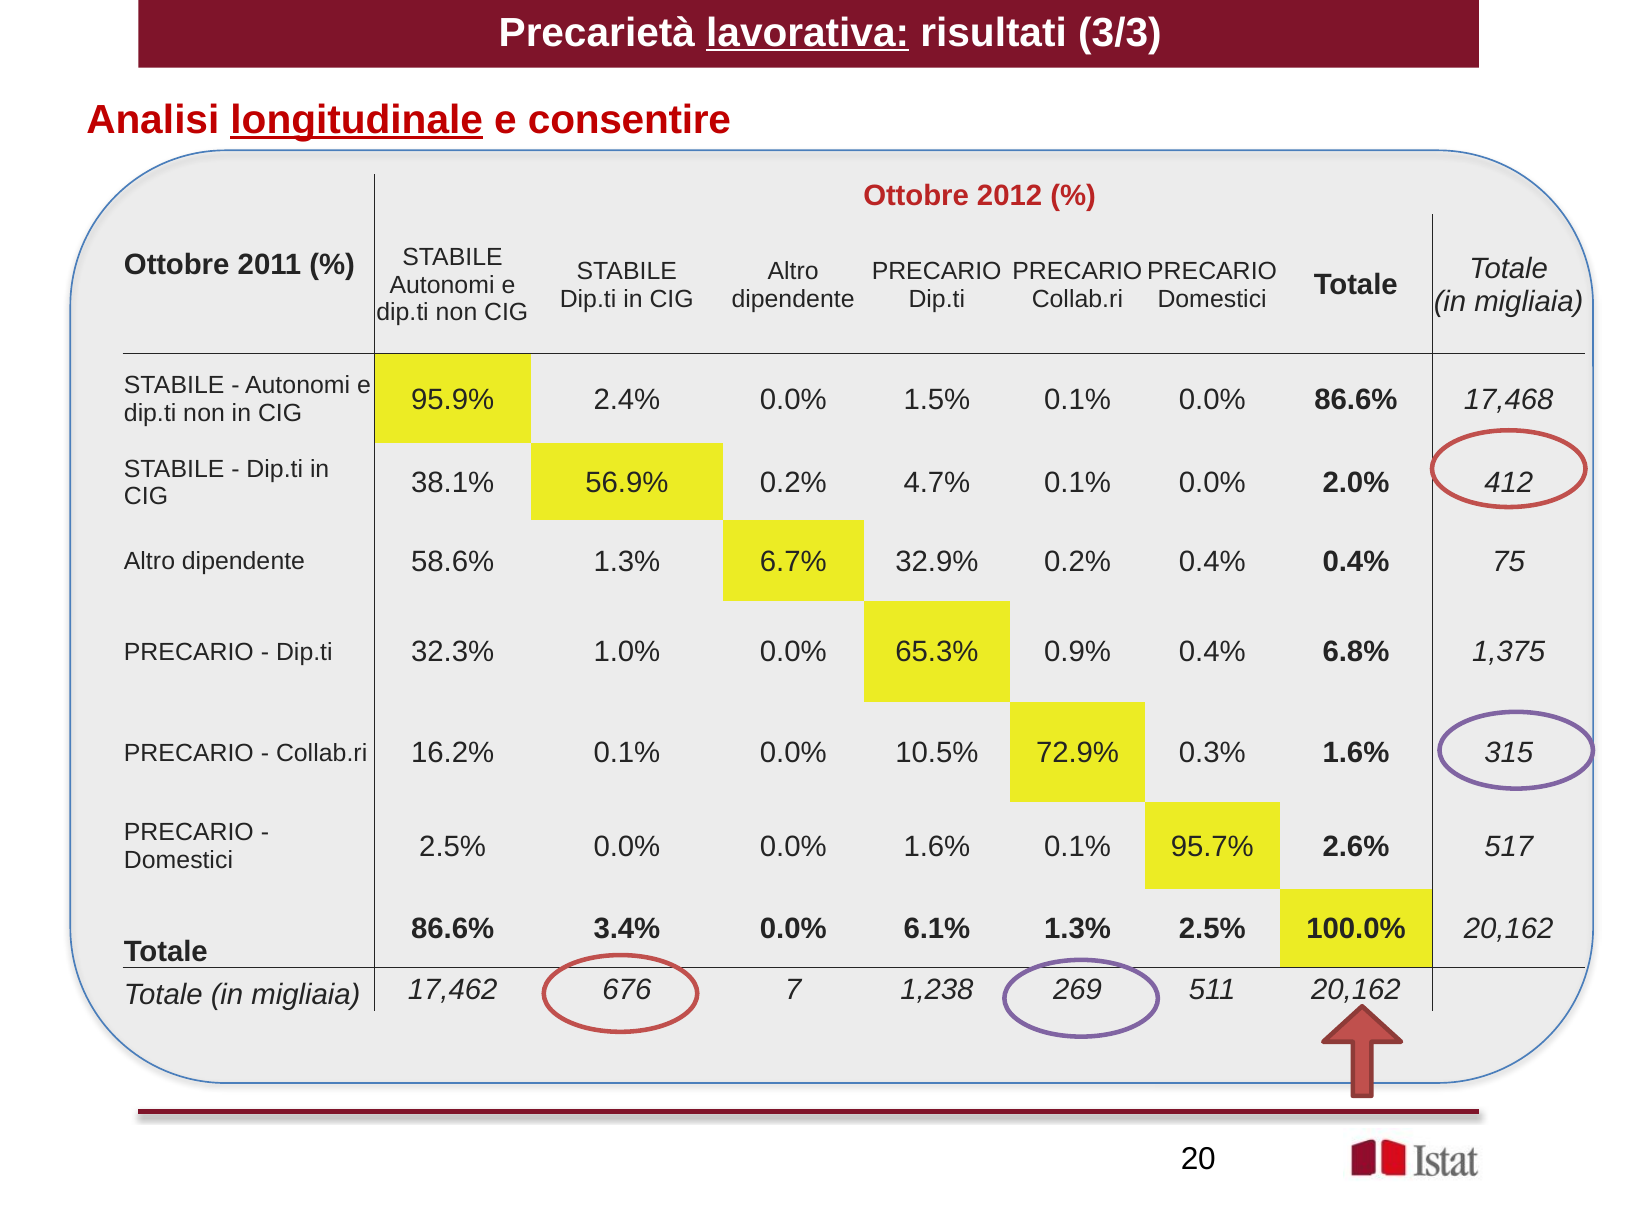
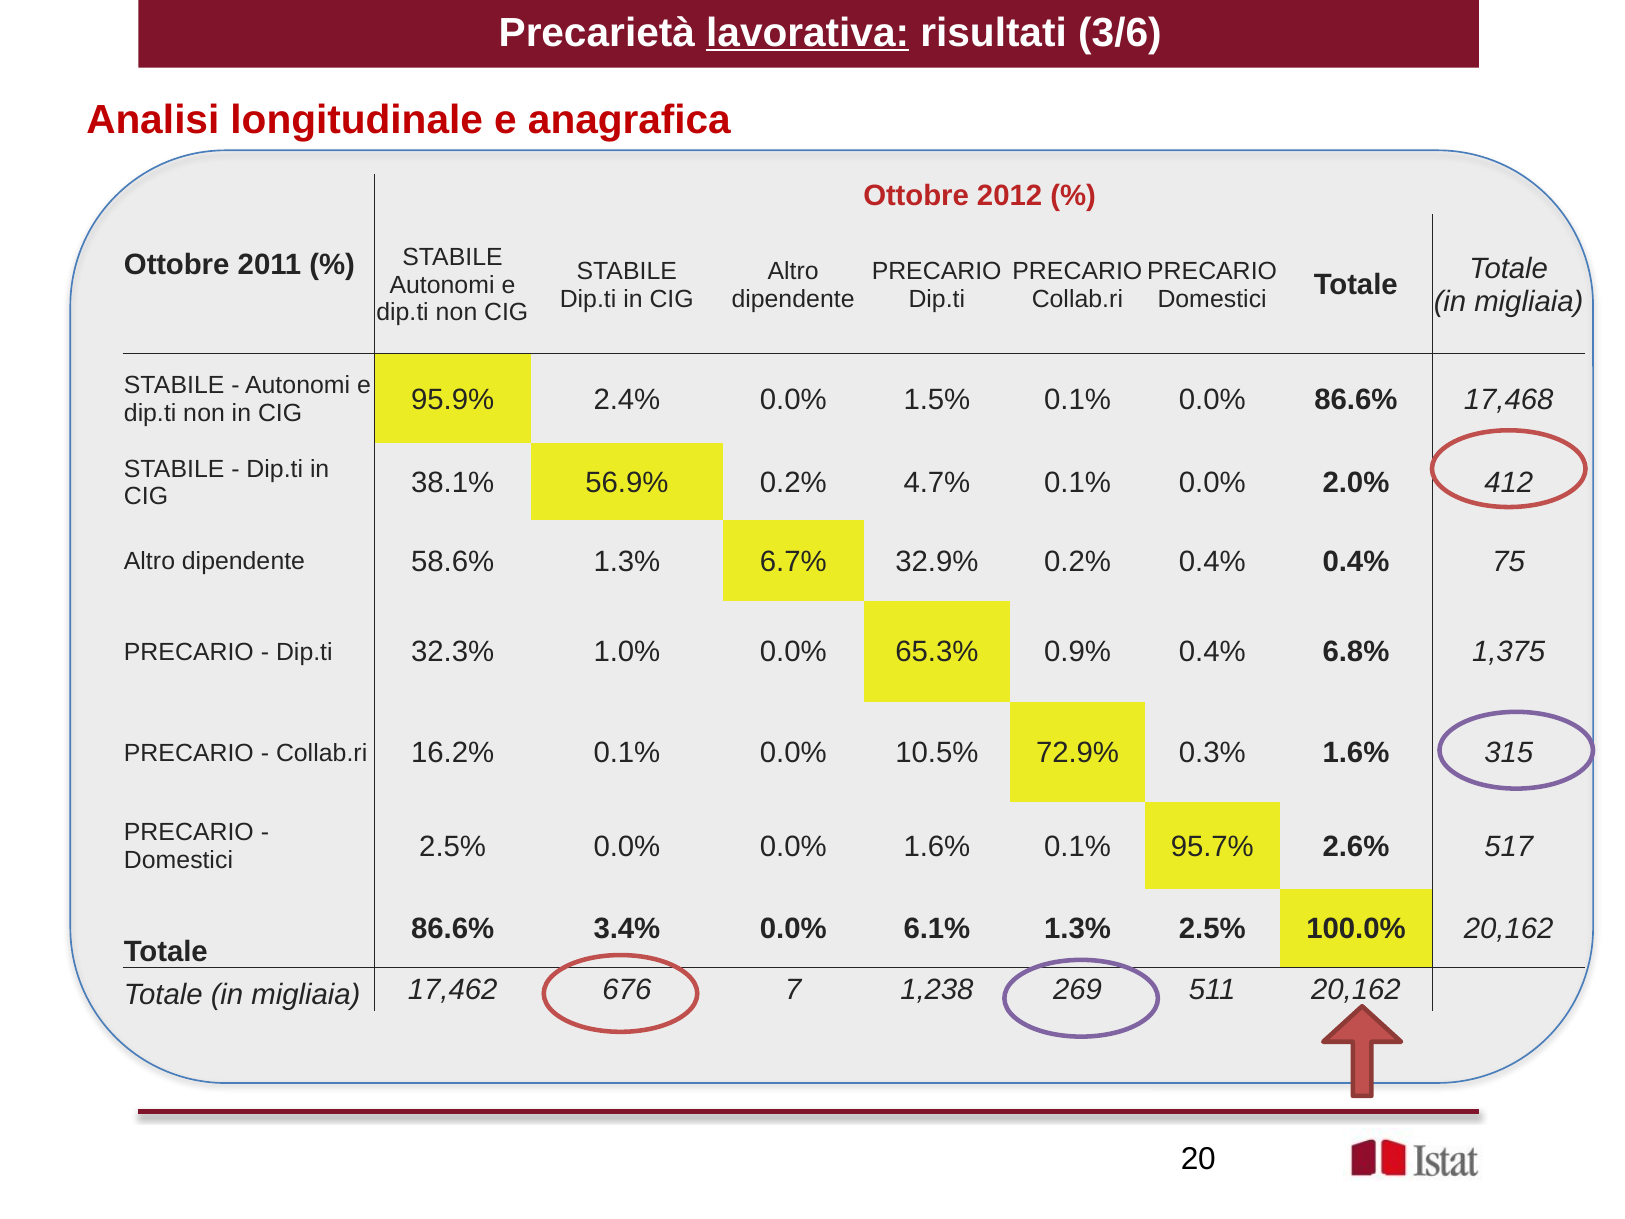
3/3: 3/3 -> 3/6 (1120, 33)
longitudinale underline: present -> none (357, 120)
consentire: consentire -> anagrafica (629, 120)
